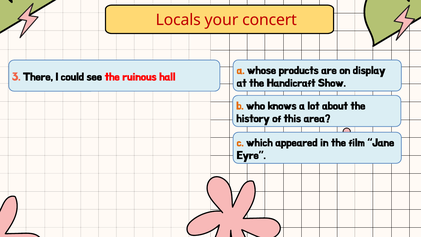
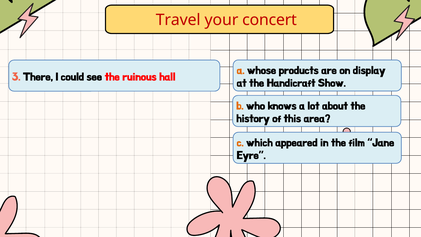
Locals: Locals -> Travel (178, 20)
